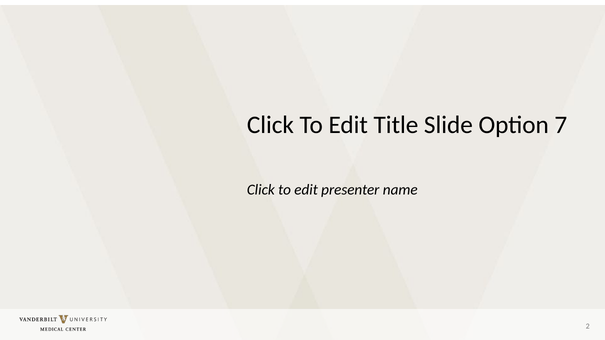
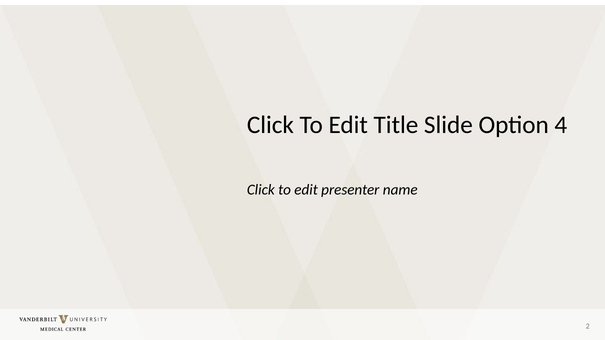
7: 7 -> 4 (561, 125)
